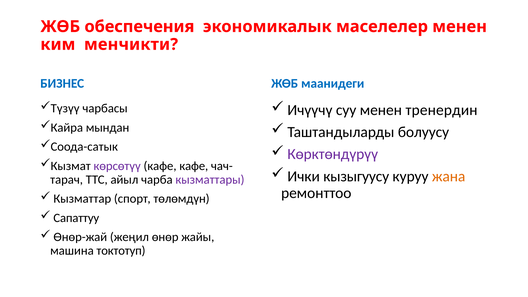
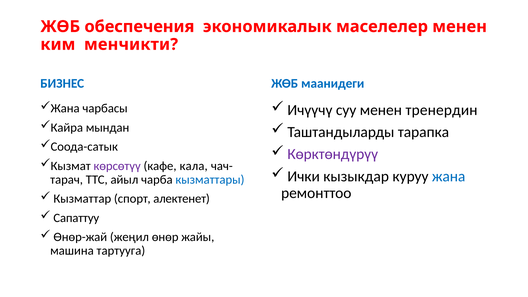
Түзүү: Түзүү -> Жана (65, 108)
болуусу: болуусу -> тарапка (423, 132)
кафе кафе: кафе -> кала (194, 166)
кызыгуусу: кызыгуусу -> кызыкдар (356, 176)
жана colour: orange -> blue (449, 176)
кызматтары colour: purple -> blue (210, 180)
төлөмдүн: төлөмдүн -> алектенет (182, 199)
токтотуп: токтотуп -> тартууга (121, 251)
